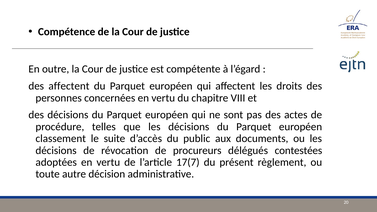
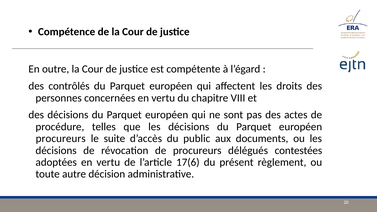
des affectent: affectent -> contrôlés (69, 86)
classement: classement -> procureurs (61, 139)
17(7: 17(7 -> 17(6 (188, 162)
